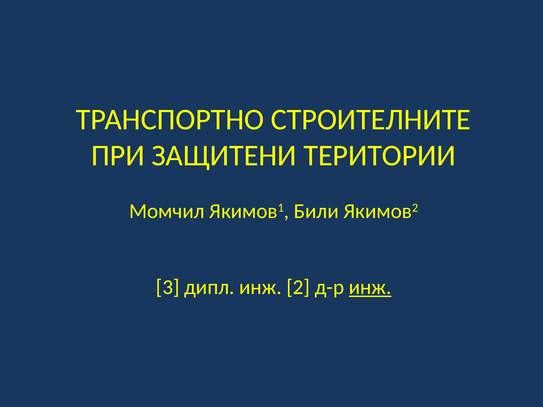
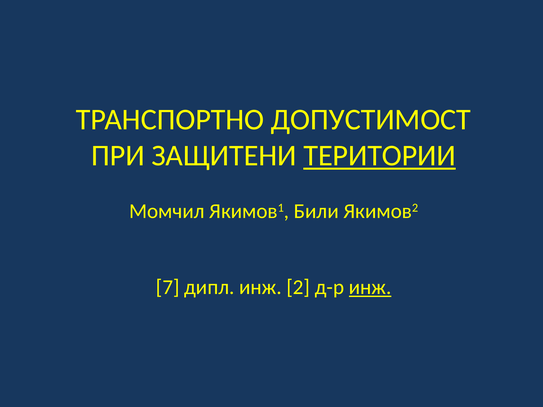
СТРОИТЕЛНИТЕ: СТРОИТЕЛНИТЕ -> ДОПУСТИМОСТ (371, 120)
ТЕРИТОРИИ underline: none -> present (380, 156)
3: 3 -> 7 (168, 287)
